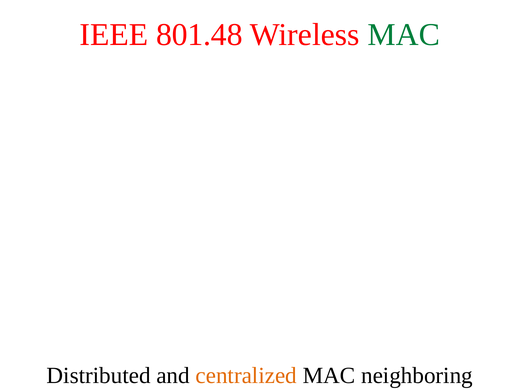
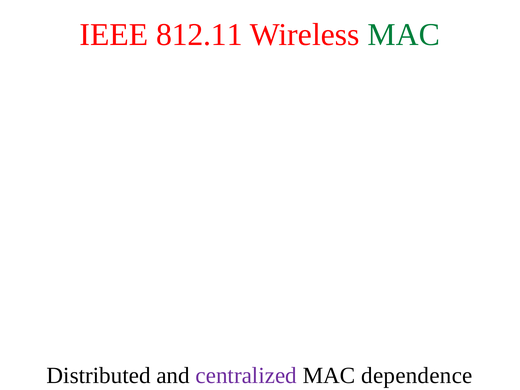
801.48: 801.48 -> 812.11 (199, 35)
centralized colour: orange -> purple (246, 375)
neighboring: neighboring -> dependence (417, 375)
